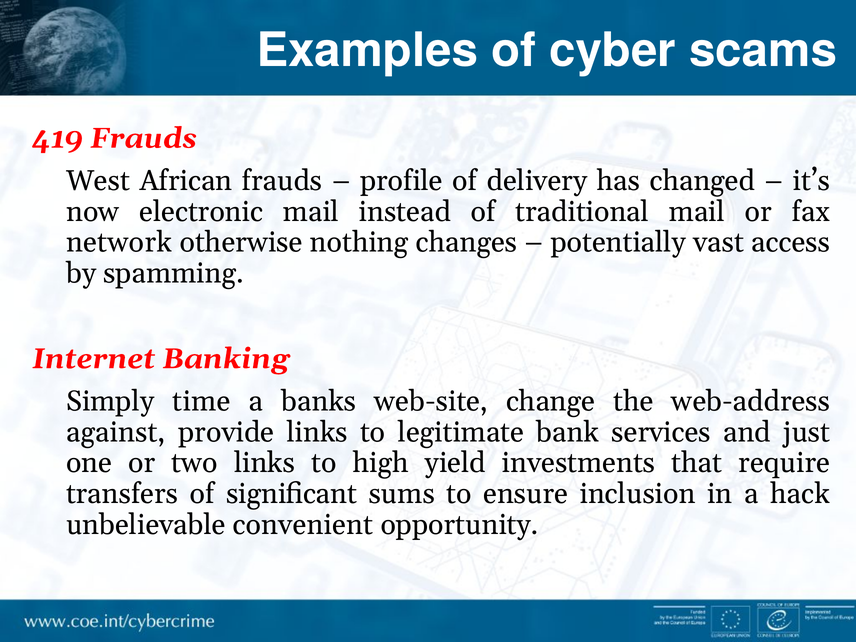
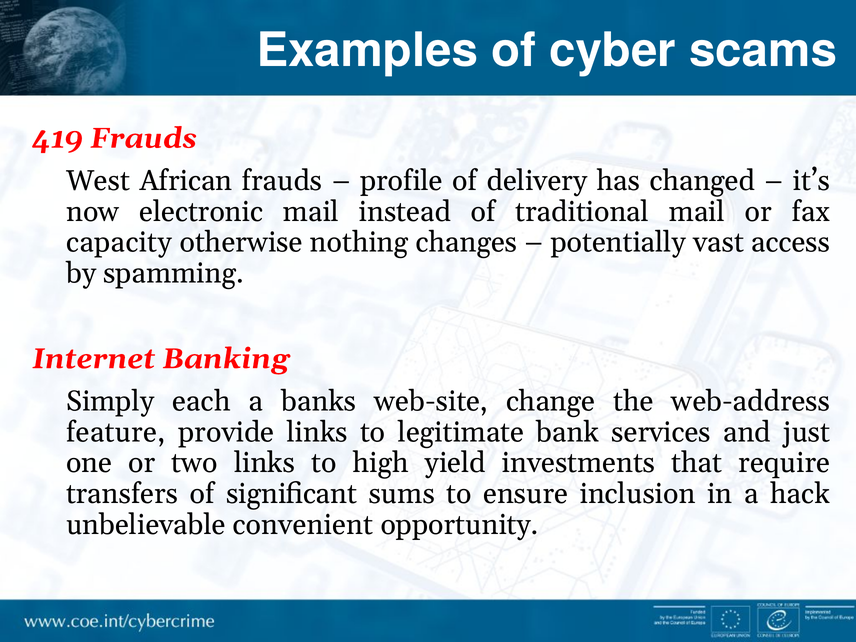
network: network -> capacity (119, 243)
time: time -> each (201, 401)
against: against -> feature (116, 432)
